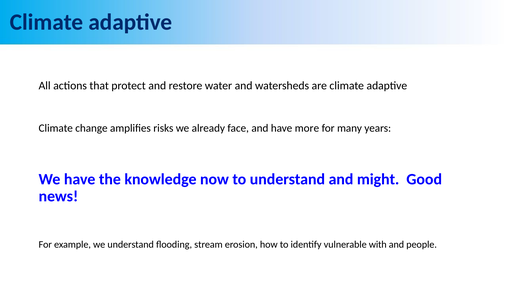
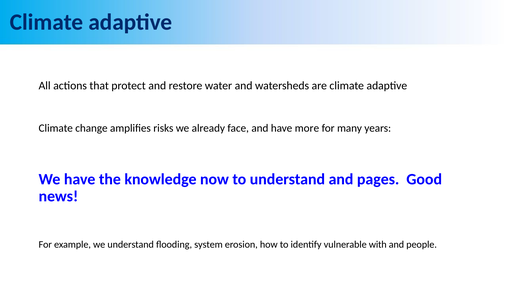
might: might -> pages (378, 179)
stream: stream -> system (209, 245)
